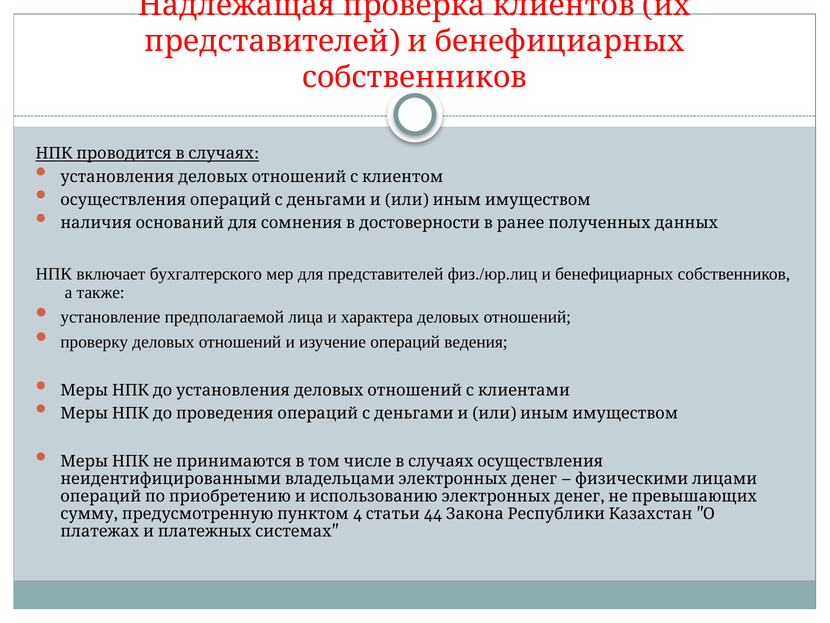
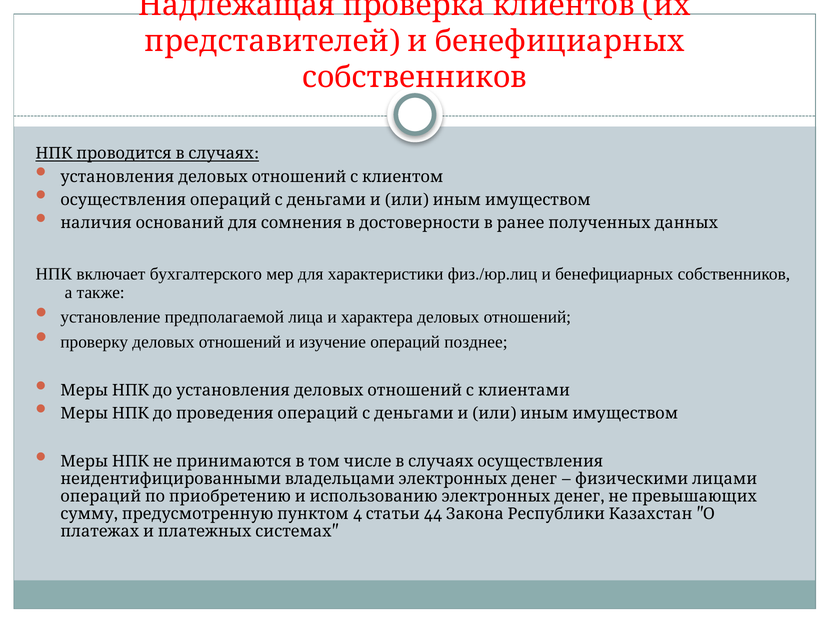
для представителей: представителей -> характеристики (386, 274)
ведения: ведения -> позднее (476, 342)
